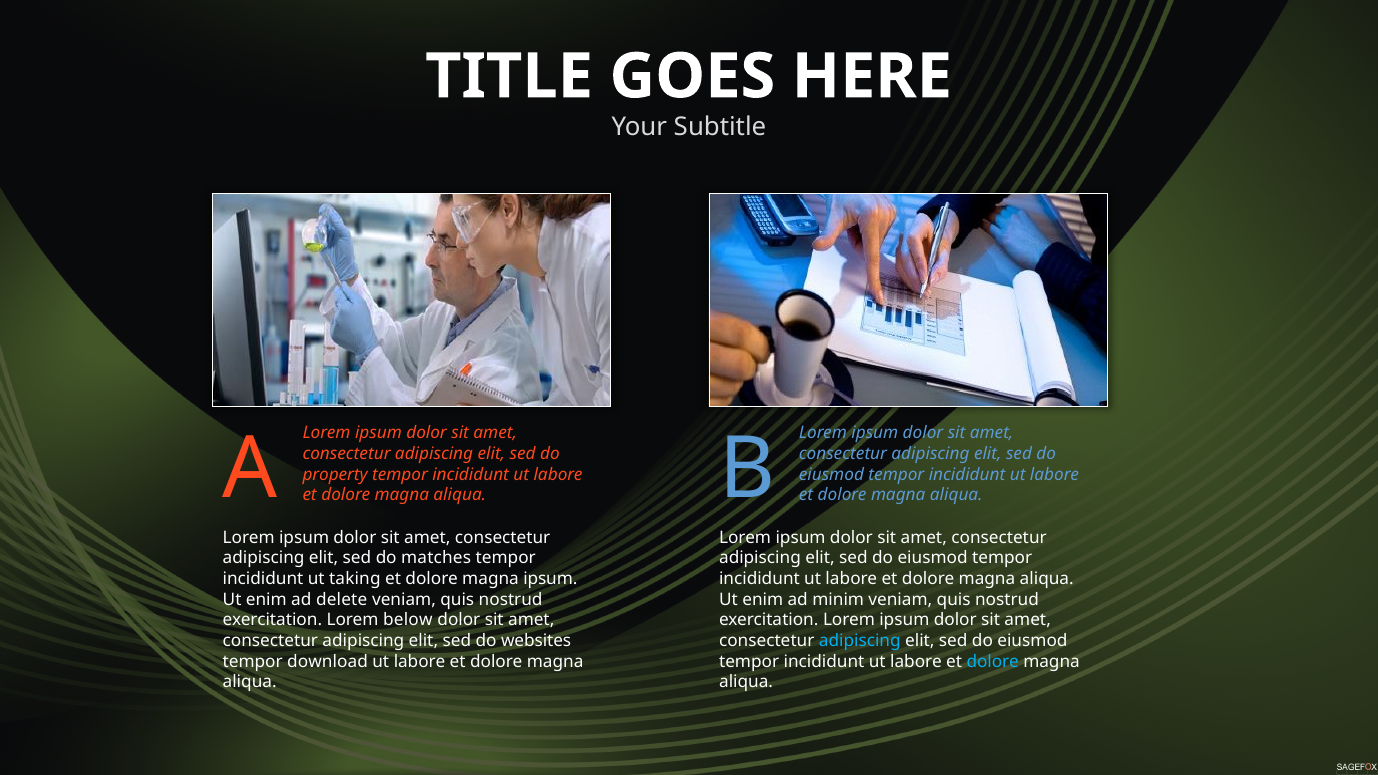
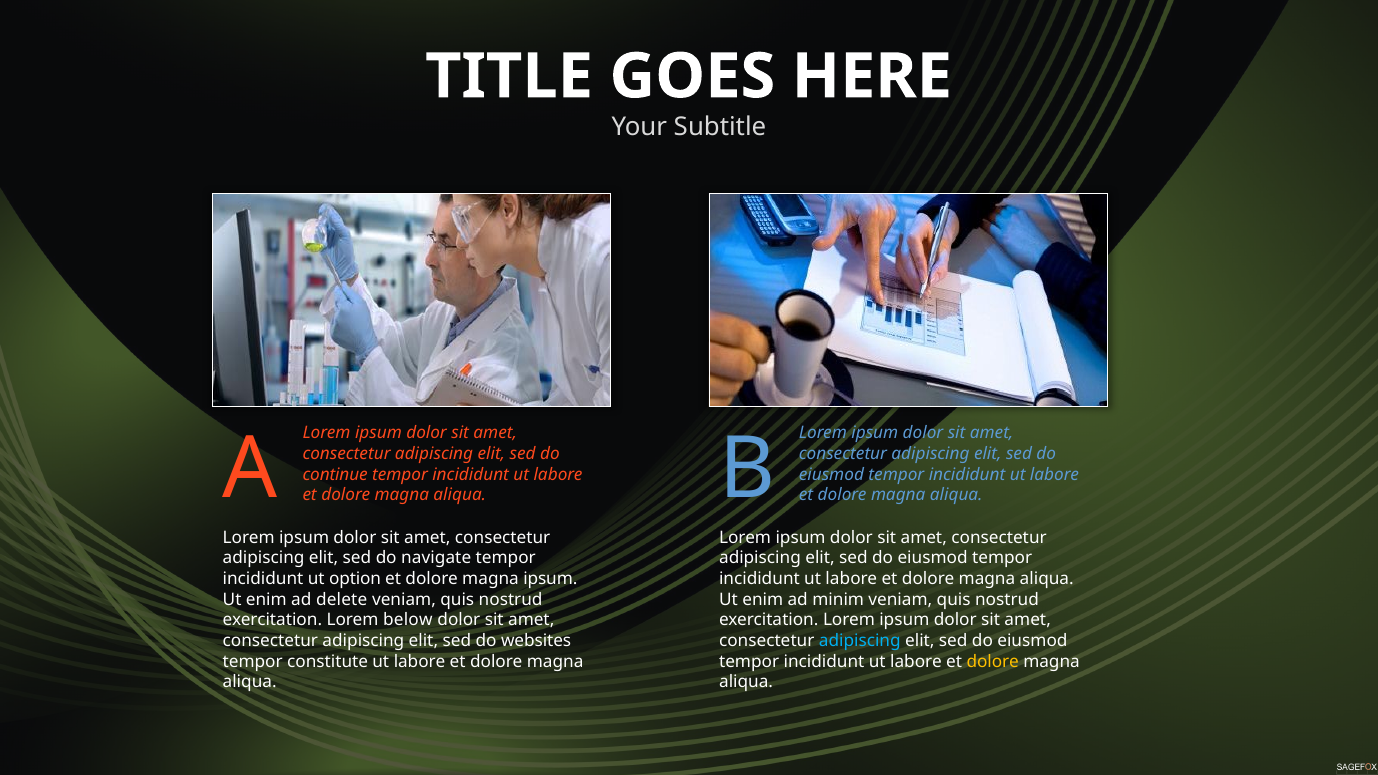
property: property -> continue (335, 475)
matches: matches -> navigate (436, 558)
taking: taking -> option (355, 579)
download: download -> constitute (328, 662)
dolore colour: light blue -> yellow (993, 662)
